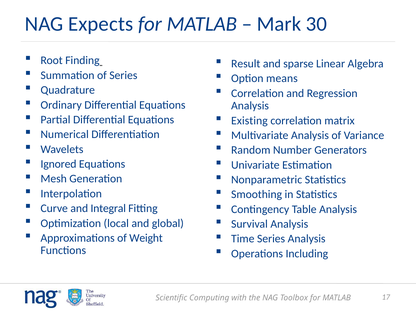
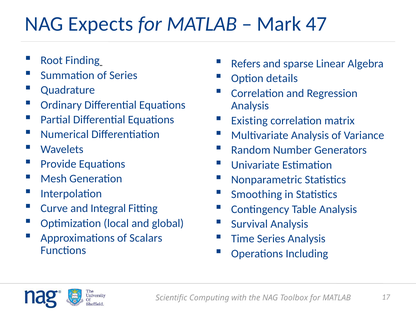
30: 30 -> 47 (317, 24)
Result: Result -> Refers (246, 64)
means: means -> details (282, 78)
Ignored: Ignored -> Provide (58, 164)
Weight: Weight -> Scalars (146, 238)
